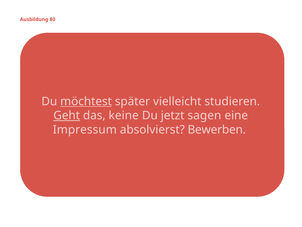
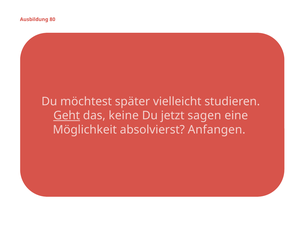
möchtest underline: present -> none (86, 101)
Impressum: Impressum -> Möglichkeit (85, 129)
Bewerben: Bewerben -> Anfangen (217, 129)
